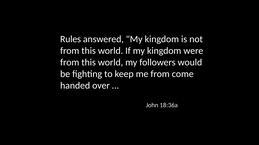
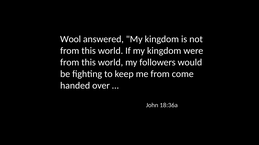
Rules: Rules -> Wool (71, 39)
